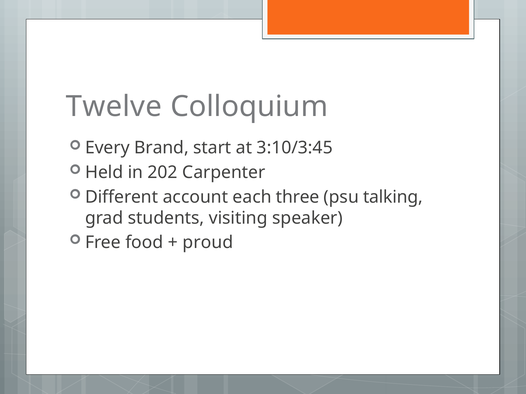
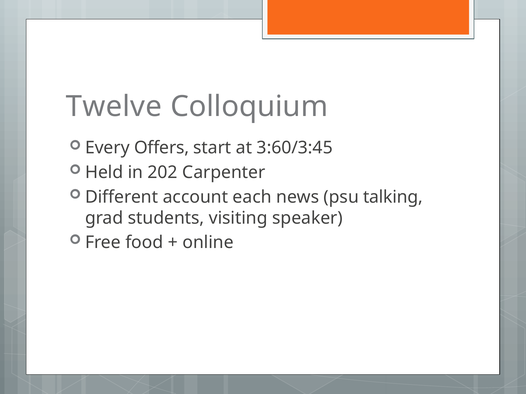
Brand: Brand -> Offers (162, 148)
3:10/3:45: 3:10/3:45 -> 3:60/3:45 (295, 148)
three: three -> news (298, 197)
proud: proud -> online (208, 243)
